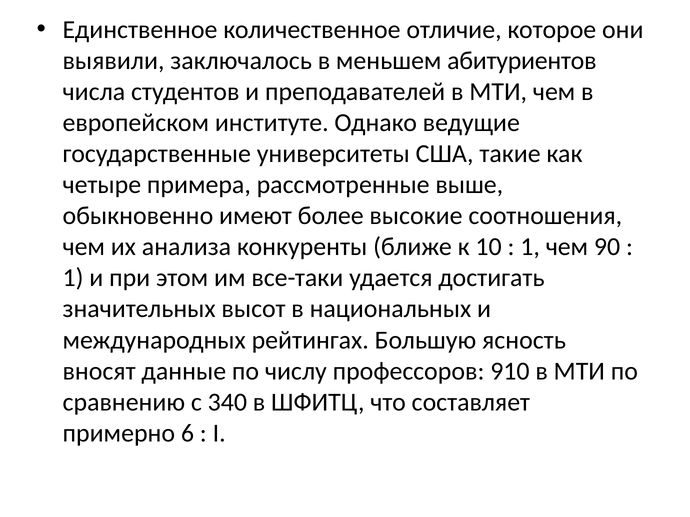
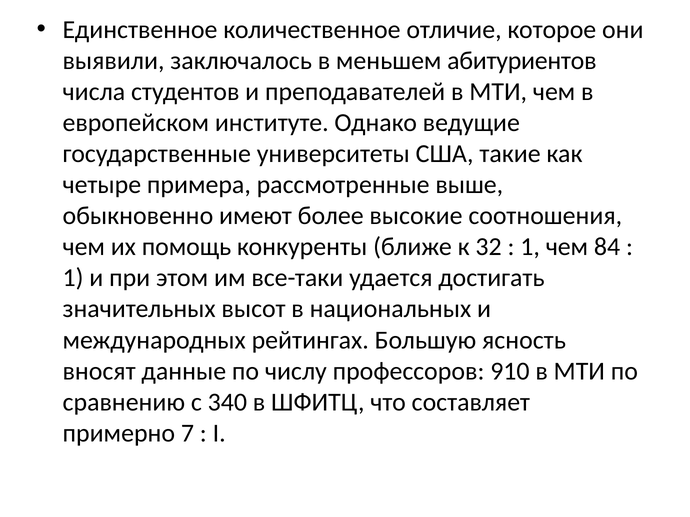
анализа: анализа -> помощь (187, 247)
10: 10 -> 32 (489, 247)
90: 90 -> 84 (607, 247)
6: 6 -> 7 (187, 434)
